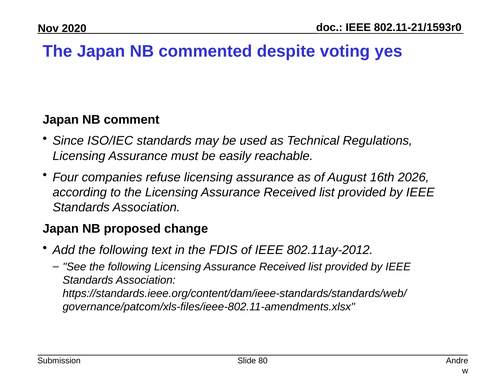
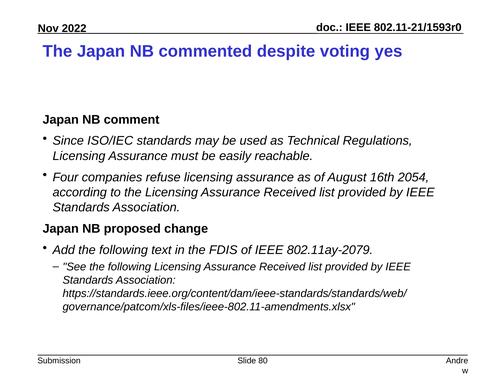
2020: 2020 -> 2022 (74, 28)
2026: 2026 -> 2054 (413, 177)
802.11ay-2012: 802.11ay-2012 -> 802.11ay-2079 (330, 250)
